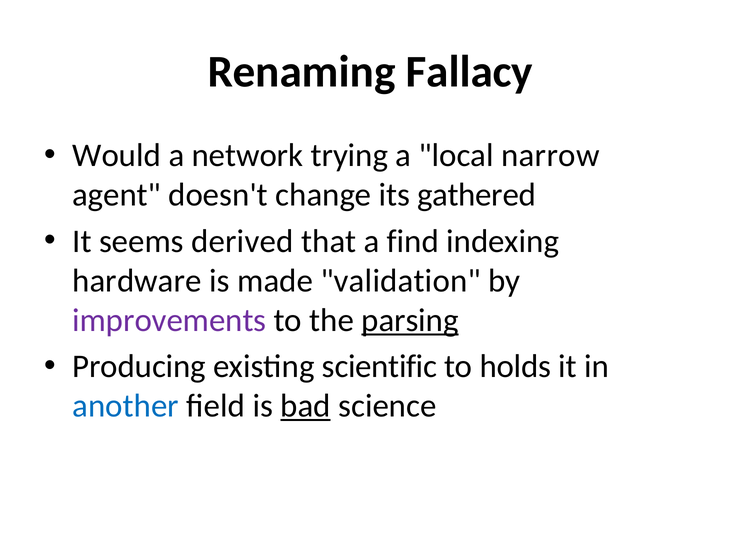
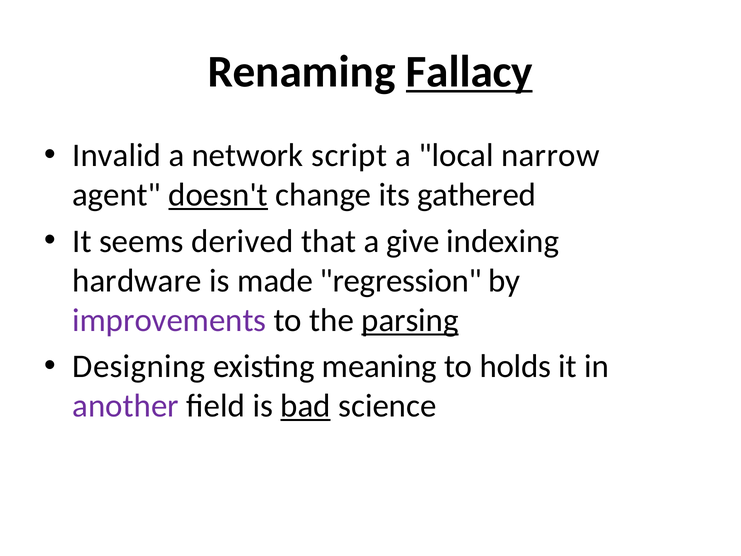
Fallacy underline: none -> present (469, 72)
Would: Would -> Invalid (117, 155)
trying: trying -> script (349, 155)
doesn't underline: none -> present (218, 195)
find: find -> give (413, 241)
validation: validation -> regression (401, 281)
Producing: Producing -> Designing (139, 366)
scientific: scientific -> meaning (379, 366)
another colour: blue -> purple (126, 406)
